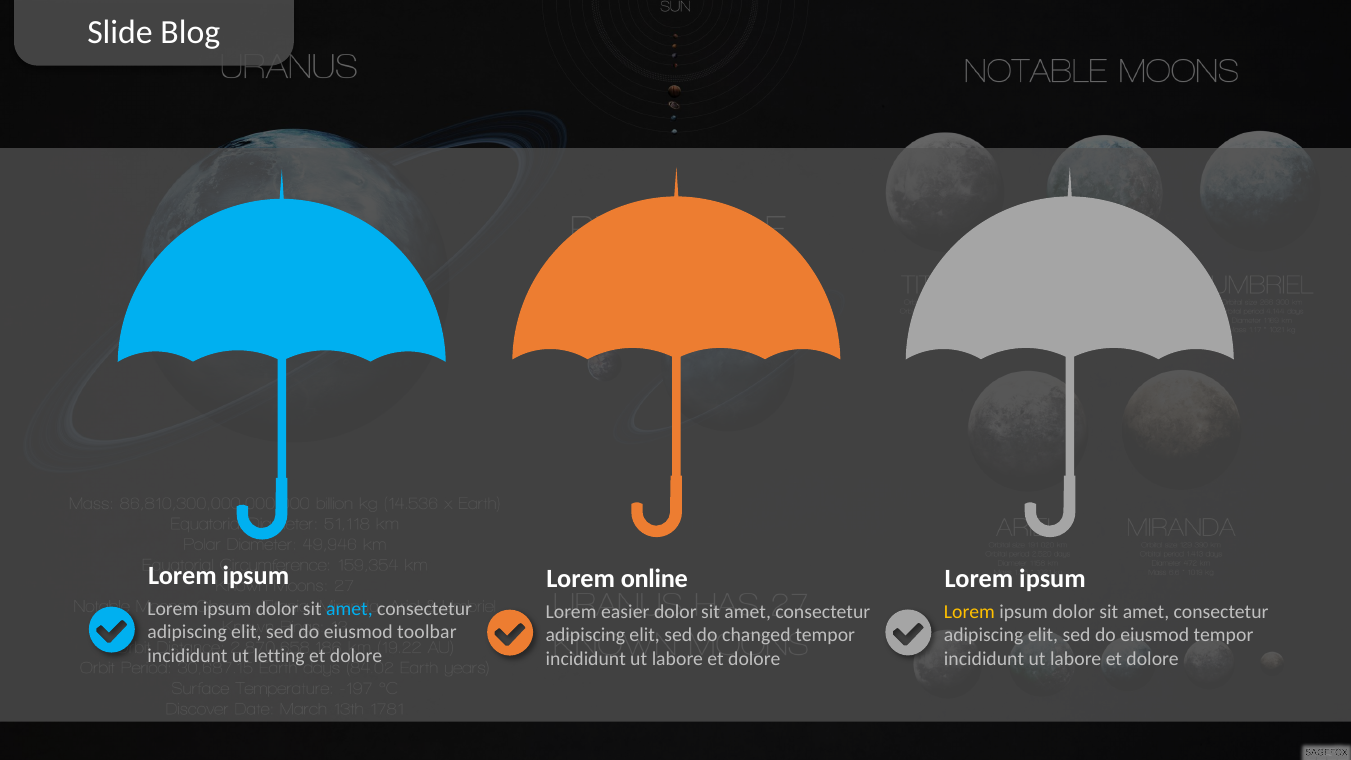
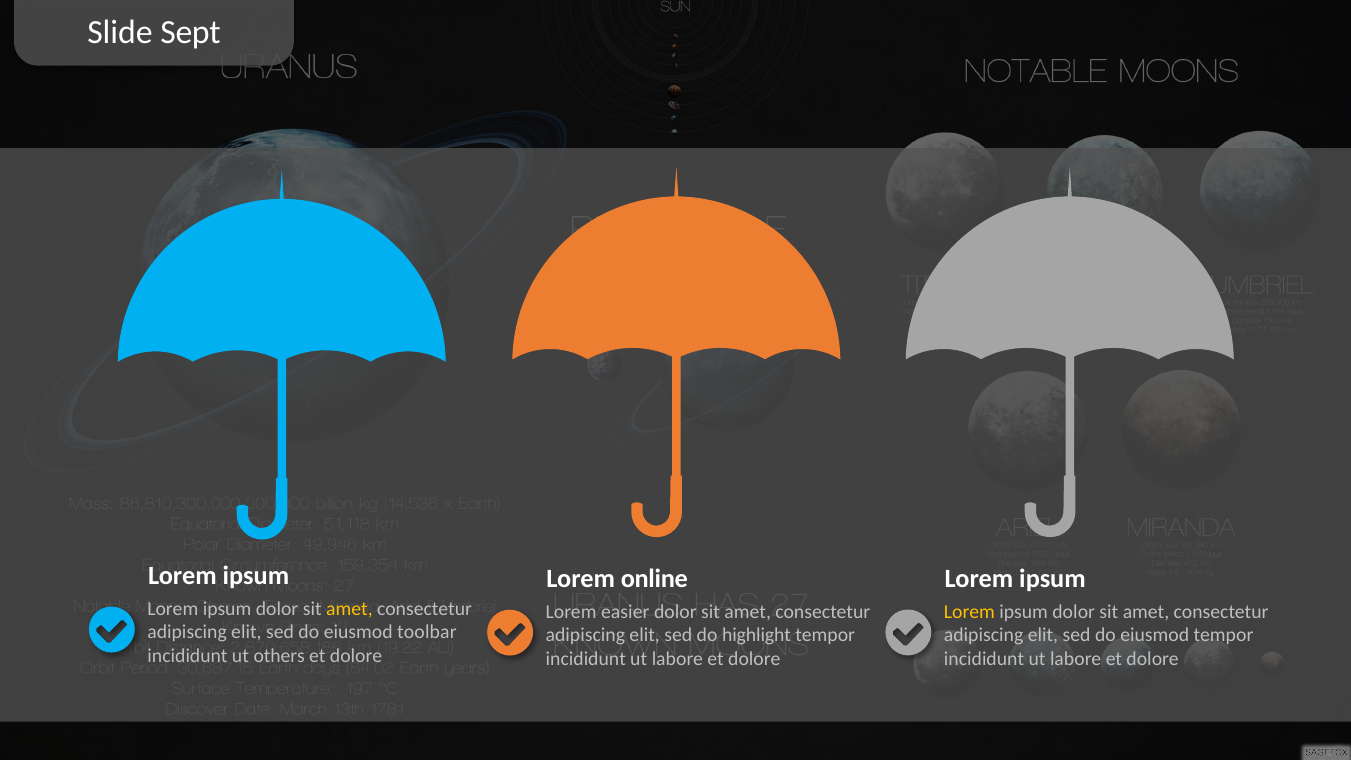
Blog: Blog -> Sept (191, 32)
amet colour: light blue -> yellow (349, 609)
changed: changed -> highlight (757, 635)
letting: letting -> others (279, 656)
